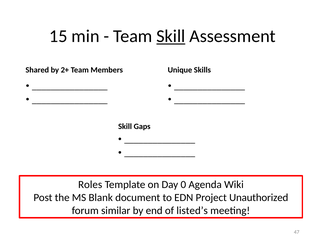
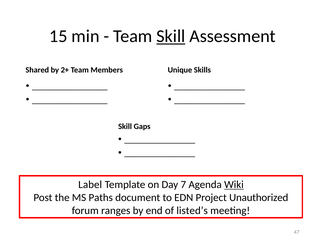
Roles: Roles -> Label (90, 185)
0: 0 -> 7 (183, 185)
Wiki underline: none -> present (234, 185)
Blank: Blank -> Paths (101, 198)
similar: similar -> ranges (116, 211)
